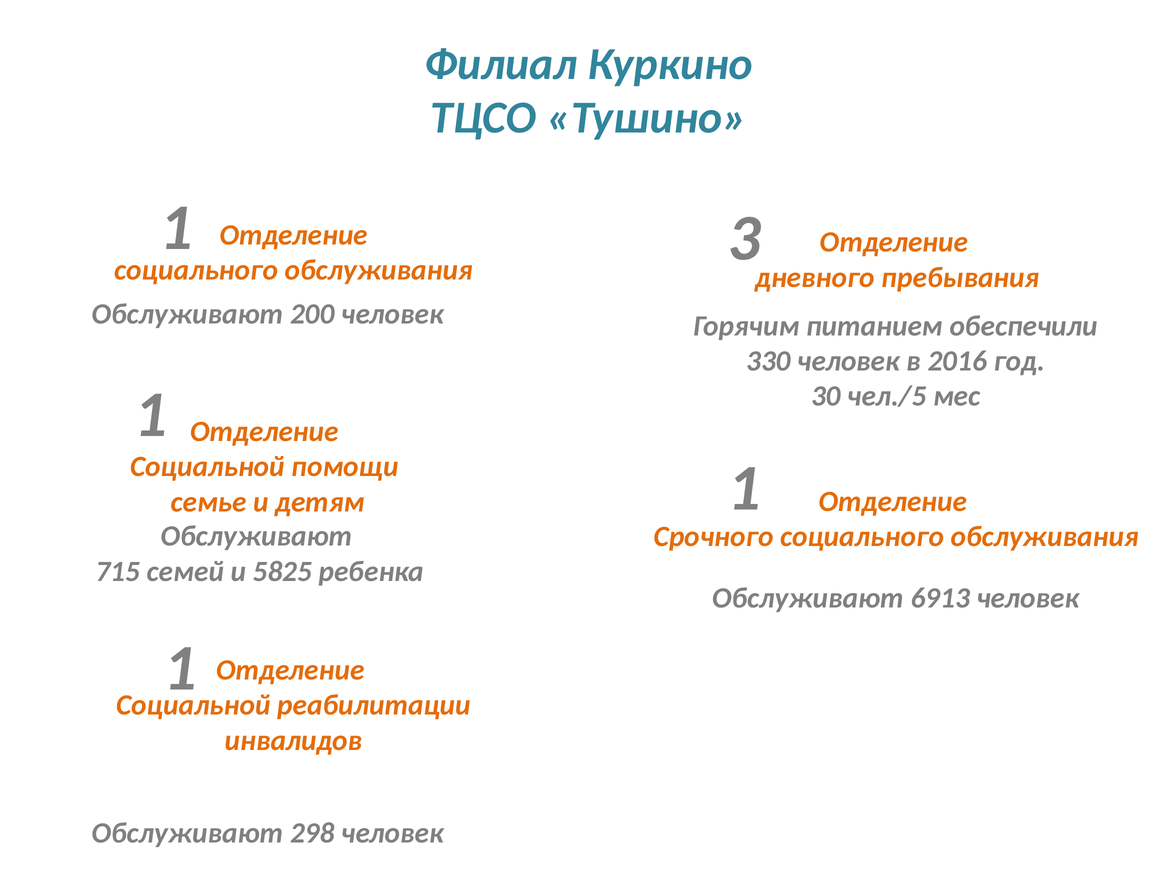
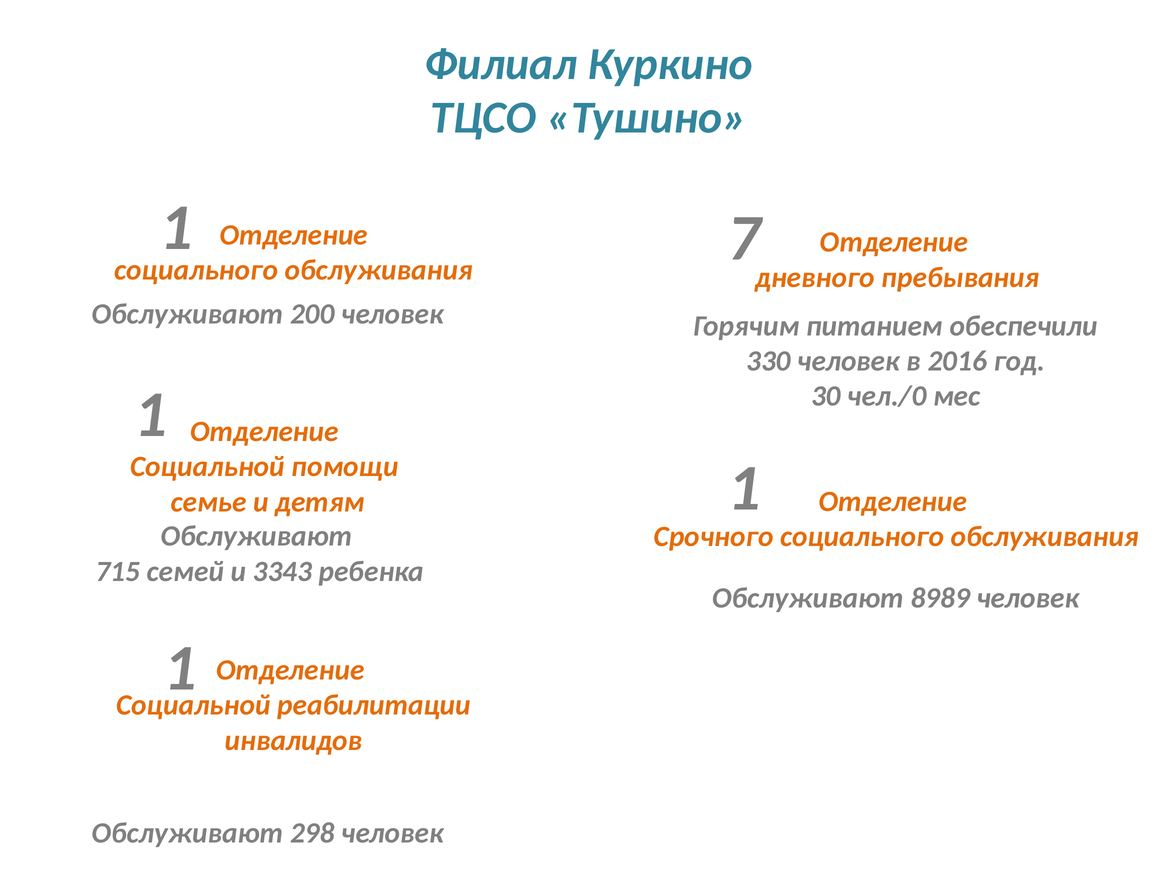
3: 3 -> 7 (744, 238)
чел./5: чел./5 -> чел./0 (887, 396)
5825: 5825 -> 3343 (282, 572)
6913: 6913 -> 8989 (940, 598)
